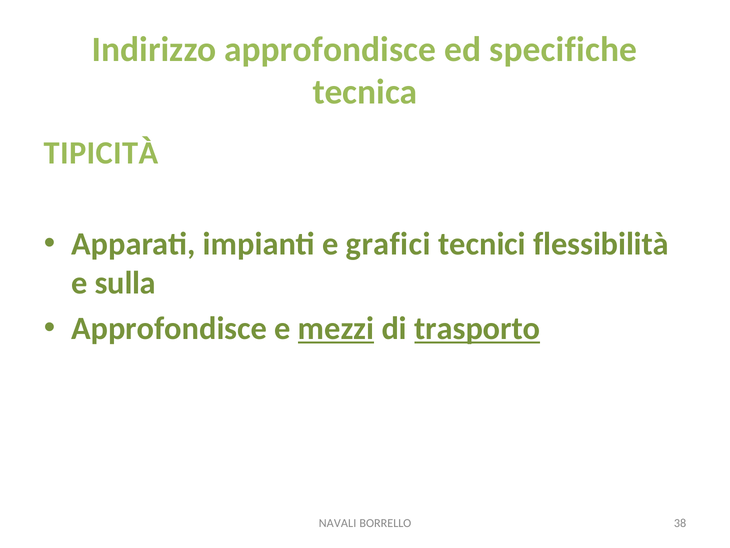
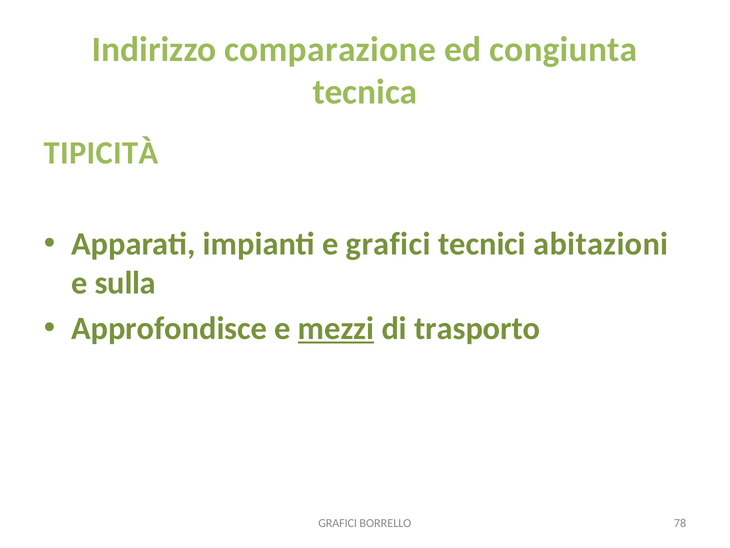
Indirizzo approfondisce: approfondisce -> comparazione (330, 49)
specifiche: specifiche -> congiunta (563, 49)
flessibilità: flessibilità -> abitazioni (601, 244)
trasporto underline: present -> none (477, 328)
NAVALI: NAVALI -> GRAFICI (338, 523)
38: 38 -> 78 (680, 523)
